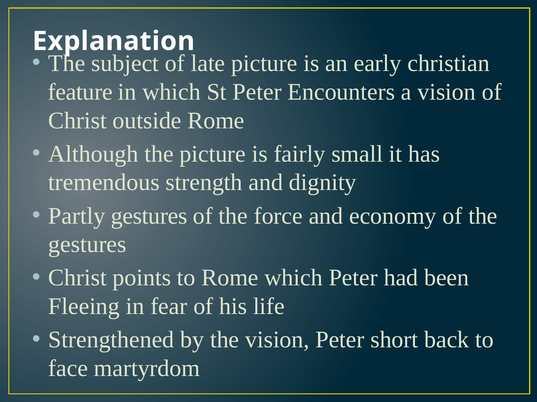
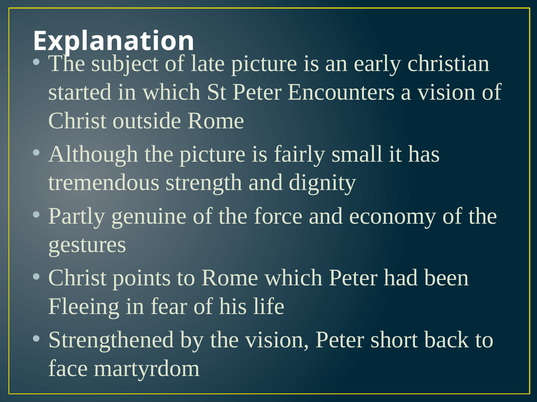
feature: feature -> started (80, 92)
Partly gestures: gestures -> genuine (149, 216)
